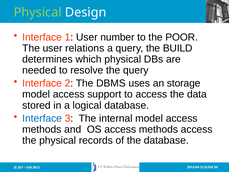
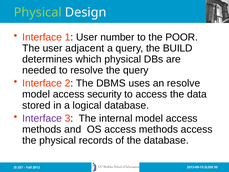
relations: relations -> adjacent (85, 48)
an storage: storage -> resolve (184, 83)
support: support -> security (104, 94)
Interface colour: blue -> purple (42, 118)
